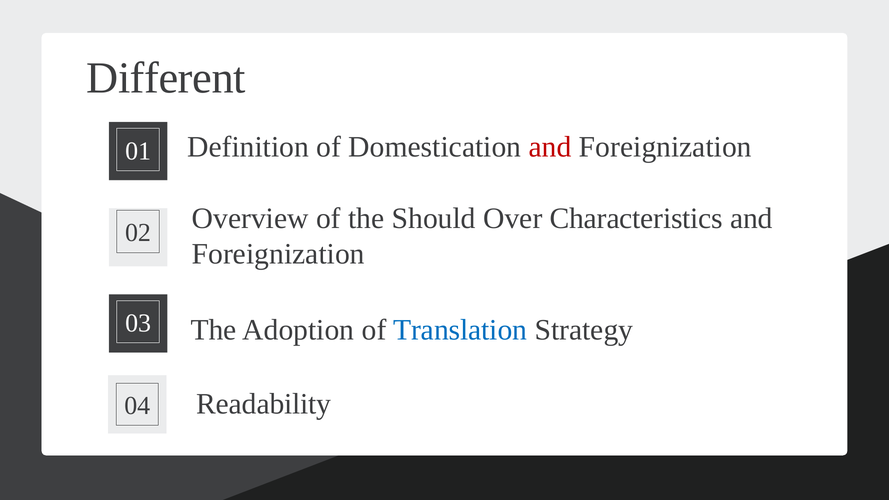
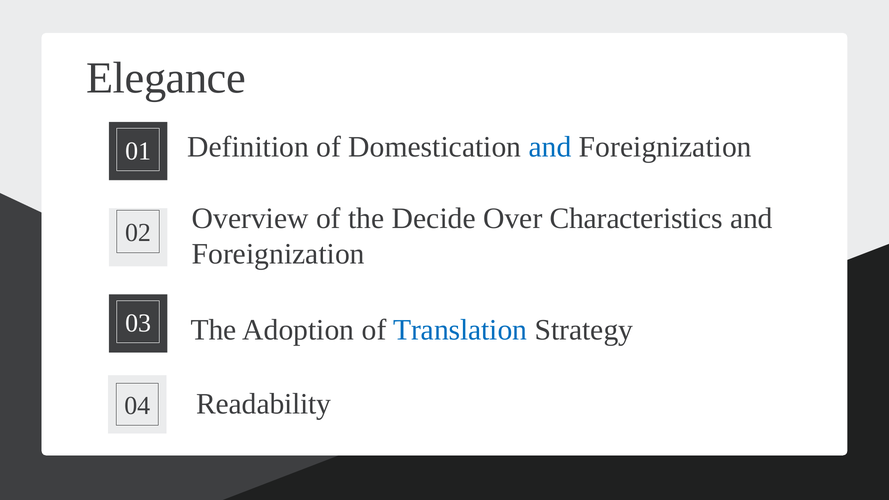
Different: Different -> Elegance (166, 78)
and colour: red -> blue (550, 147)
Should: Should -> Decide (434, 218)
